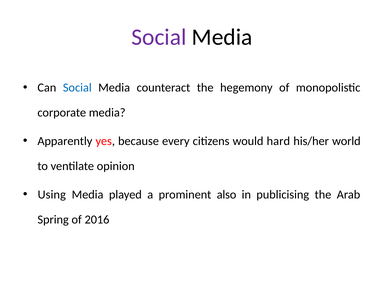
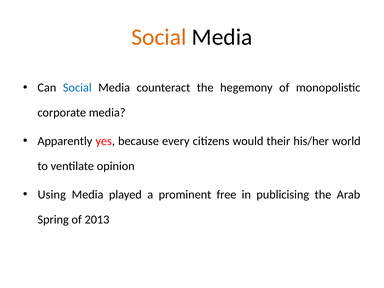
Social colour: purple -> orange (159, 37)
hard: hard -> their (278, 141)
also: also -> free (227, 194)
2016: 2016 -> 2013 (97, 219)
